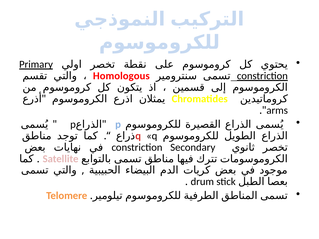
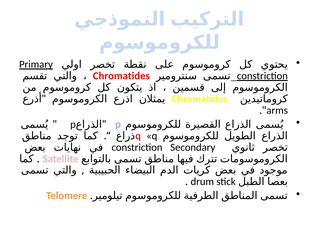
Homologous: Homologous -> Chromatides (121, 76)
